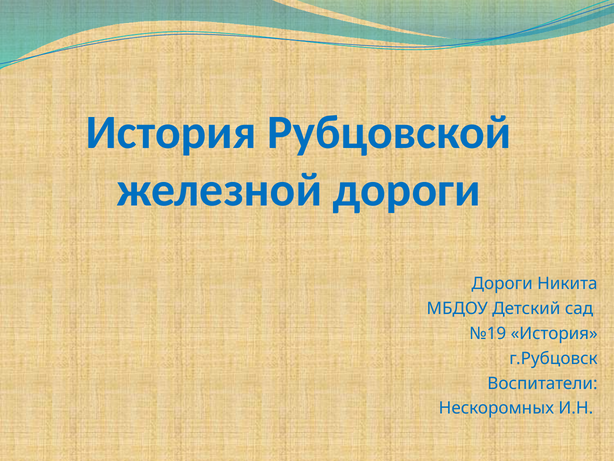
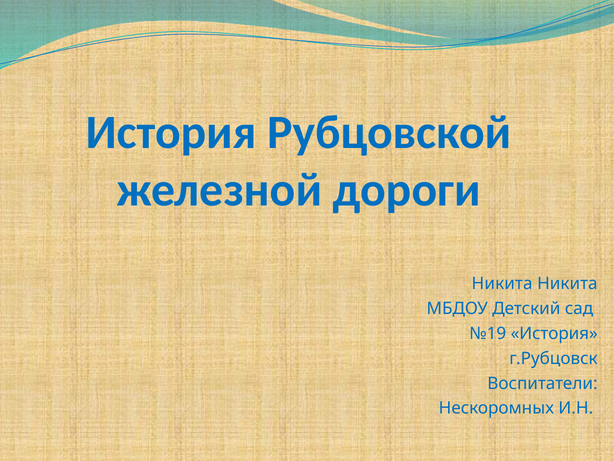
Дороги: Дороги -> Никита (502, 283)
